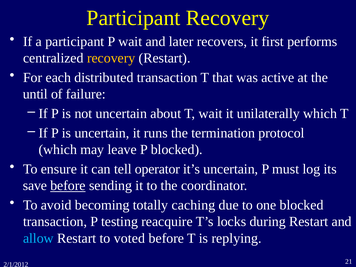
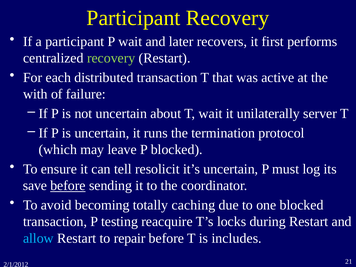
recovery colour: yellow -> light green (111, 58)
until: until -> with (35, 94)
unilaterally which: which -> server (320, 114)
operator: operator -> resolicit (157, 169)
voted: voted -> repair (130, 238)
replying: replying -> includes (237, 238)
